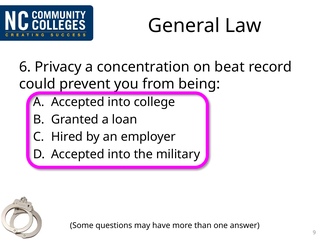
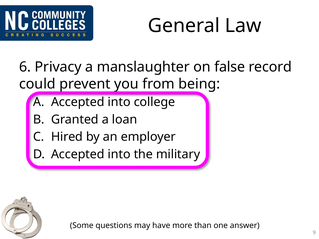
concentration: concentration -> manslaughter (143, 67)
beat: beat -> false (230, 67)
